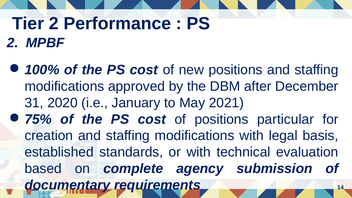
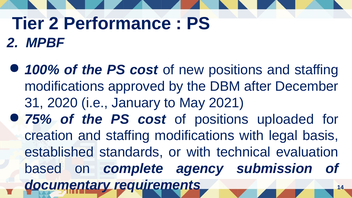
particular: particular -> uploaded (285, 119)
